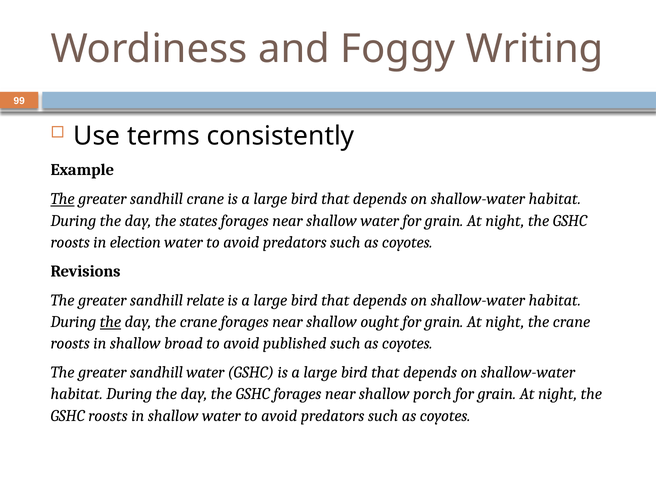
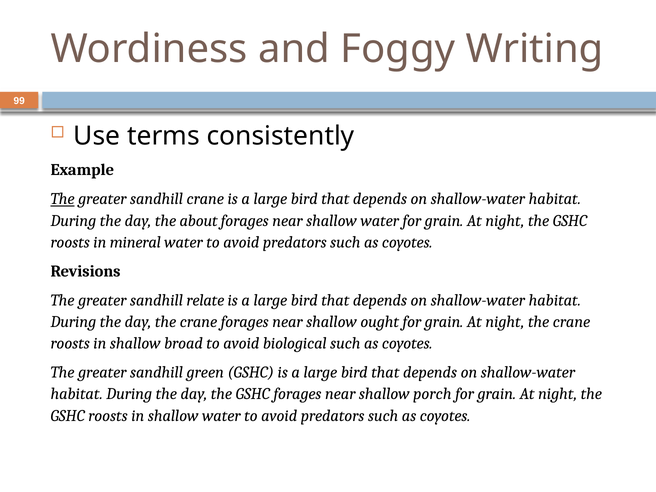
states: states -> about (199, 221)
election: election -> mineral (135, 242)
the underline: present -> none (110, 322)
published: published -> biological (295, 343)
sandhill water: water -> green (205, 372)
